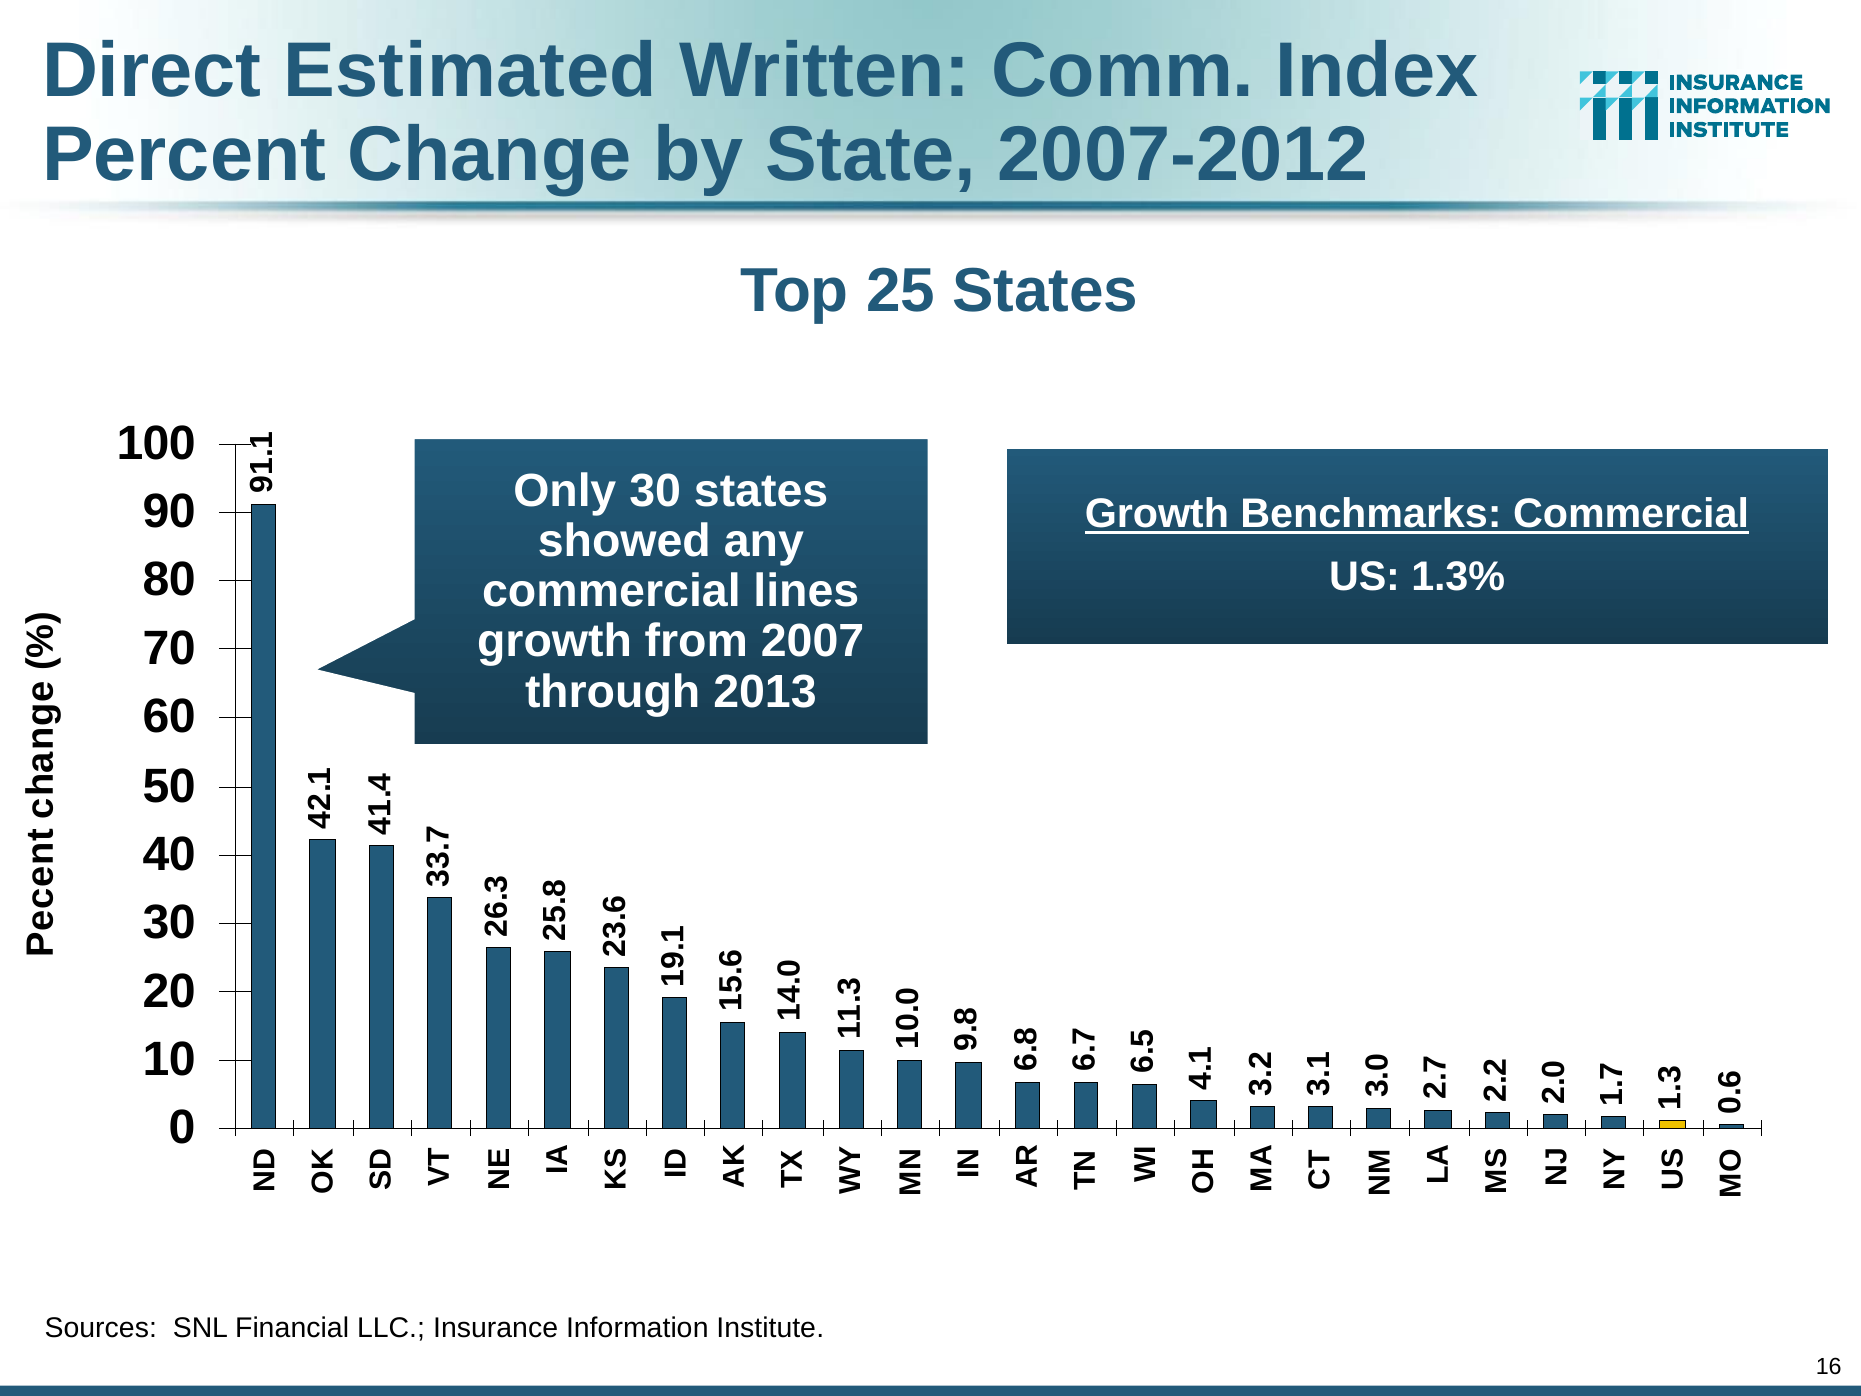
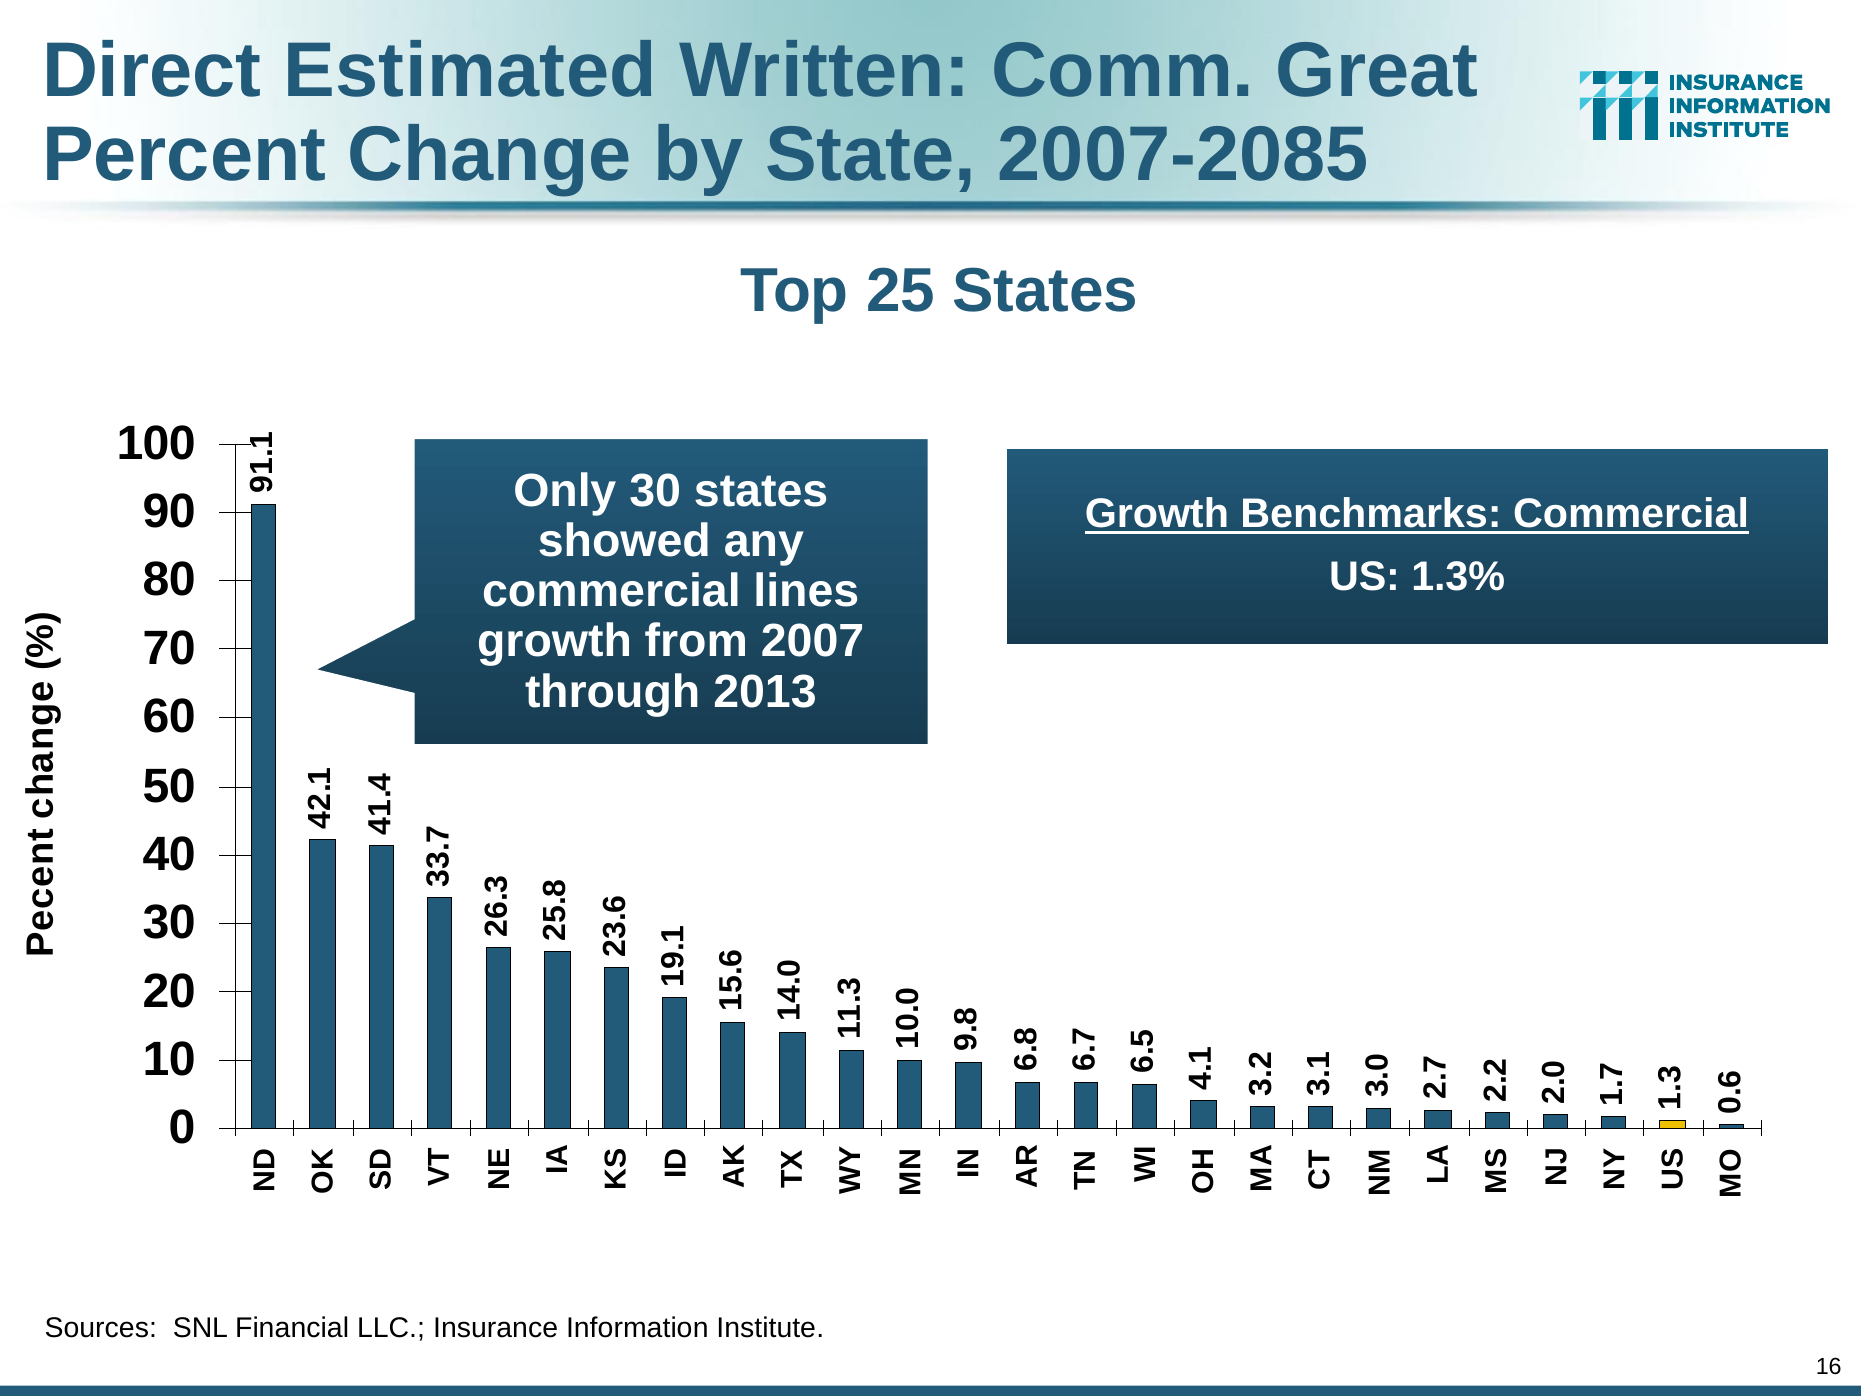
Index: Index -> Great (1377, 71)
2007-2012: 2007-2012 -> 2007-2085 (1183, 155)
